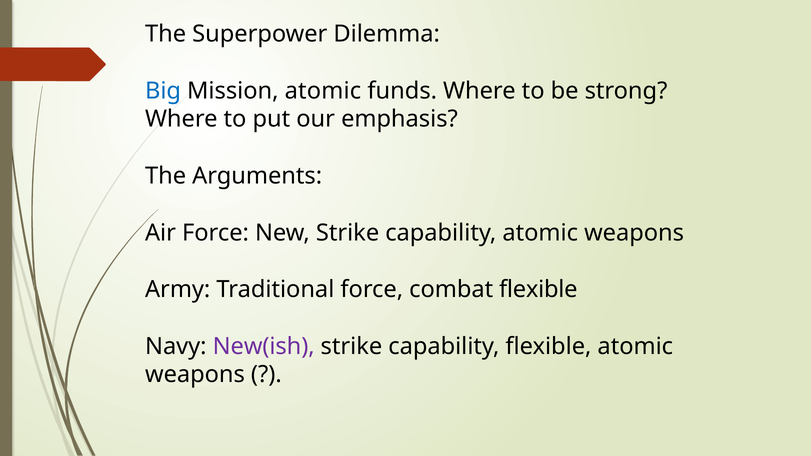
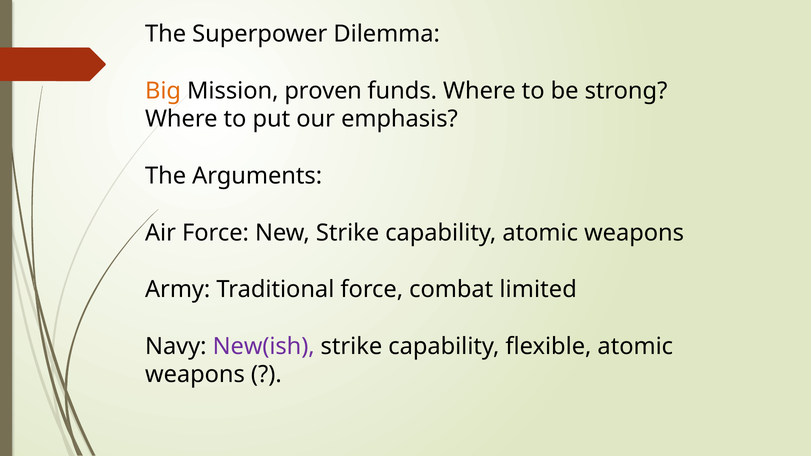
Big colour: blue -> orange (163, 91)
Mission atomic: atomic -> proven (323, 91)
combat flexible: flexible -> limited (538, 290)
